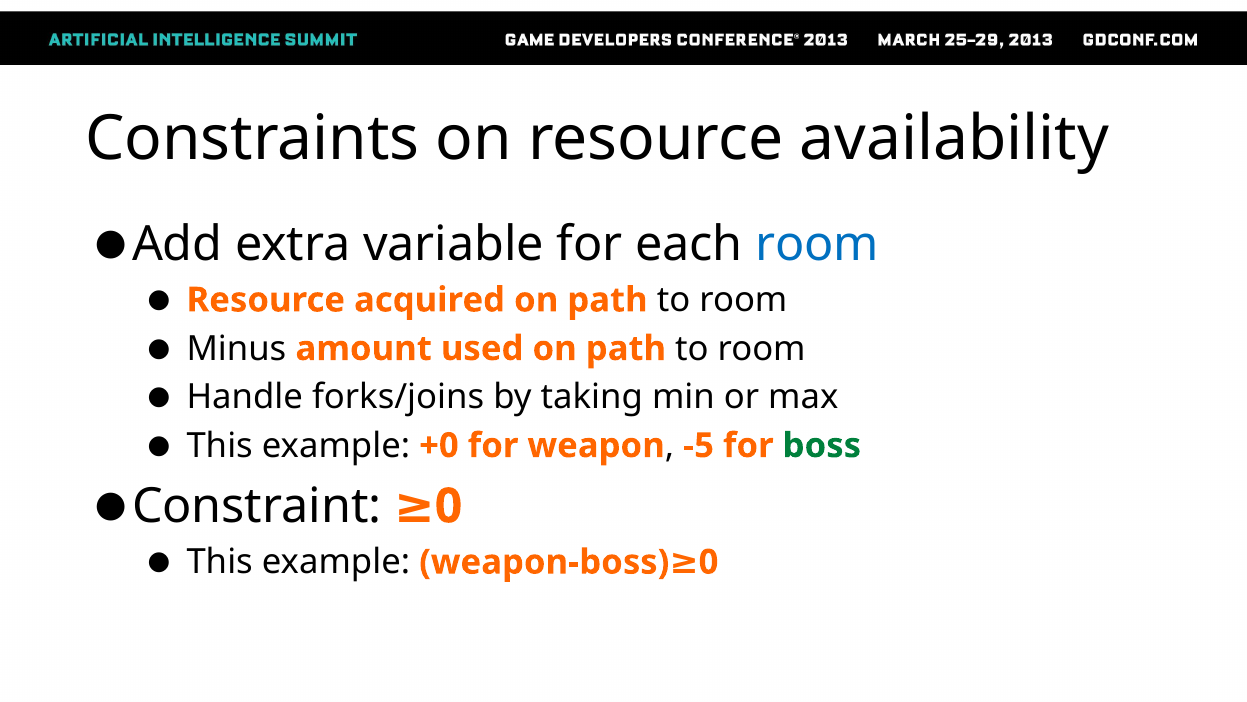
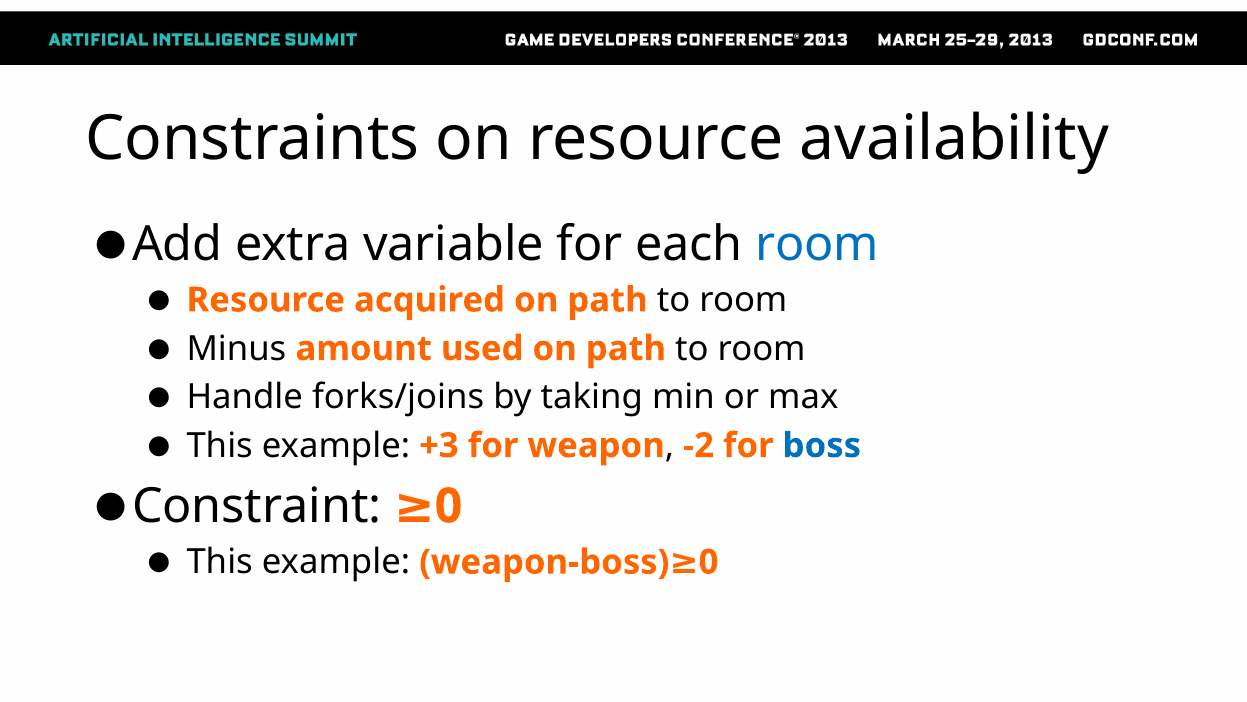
+0: +0 -> +3 (439, 445)
-5: -5 -> -2 (699, 445)
boss colour: green -> blue (822, 445)
